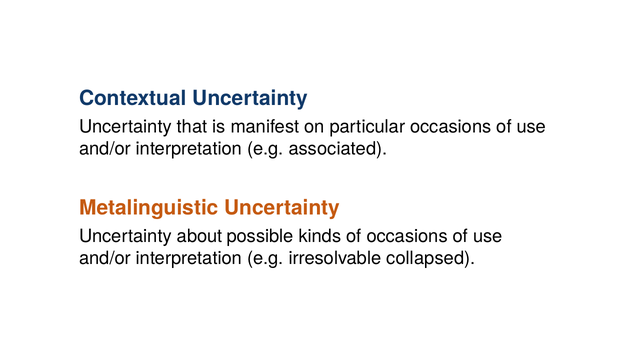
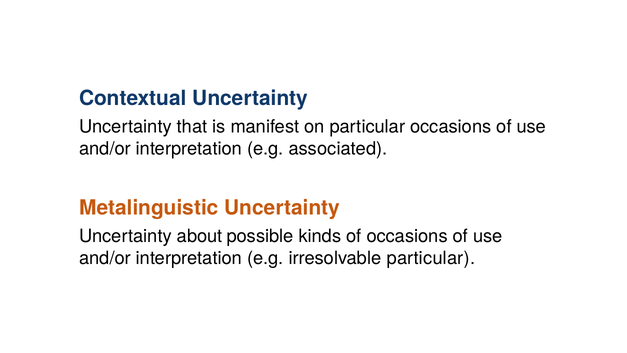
irresolvable collapsed: collapsed -> particular (431, 258)
